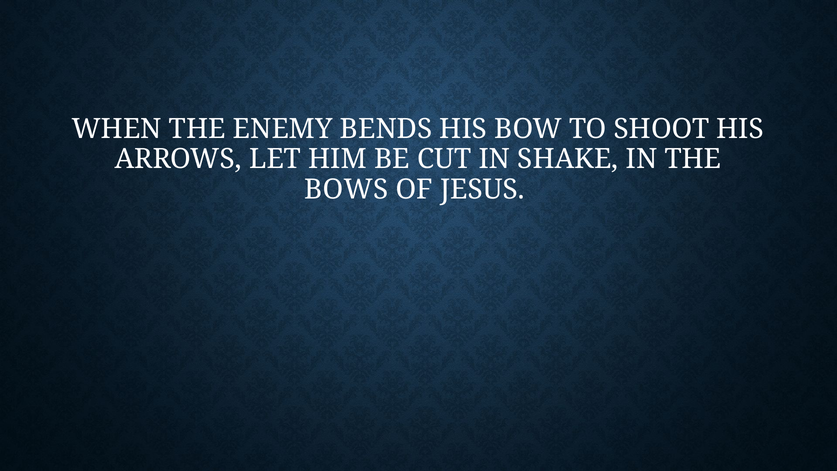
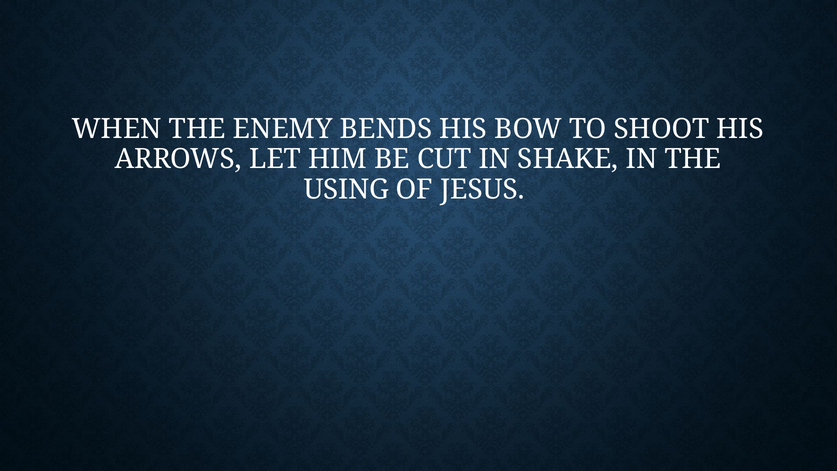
BOWS: BOWS -> USING (346, 189)
